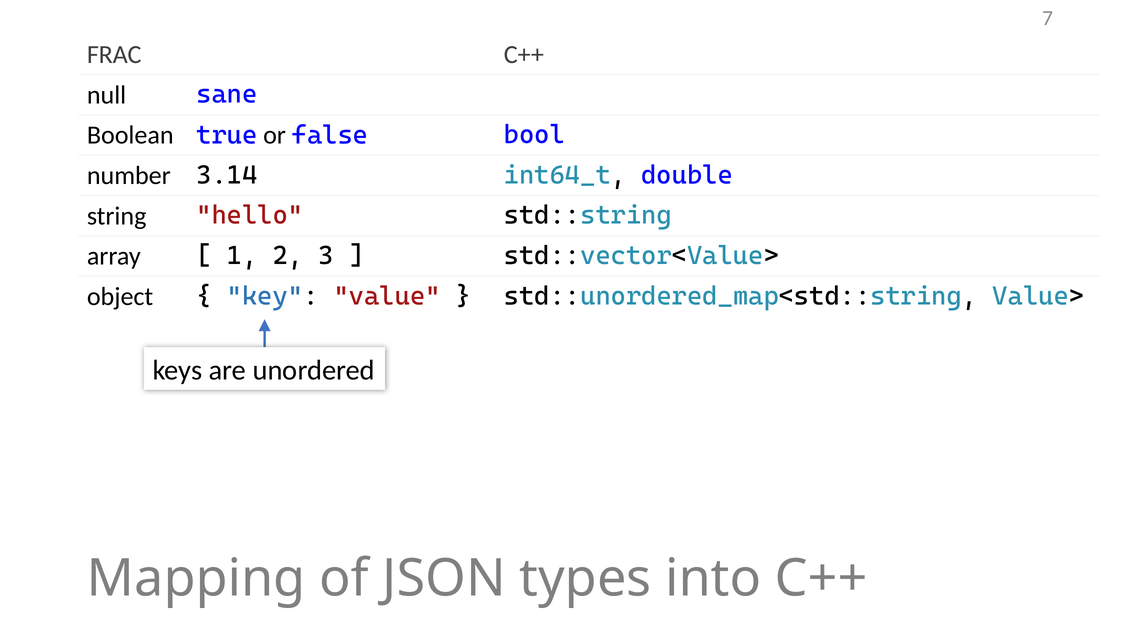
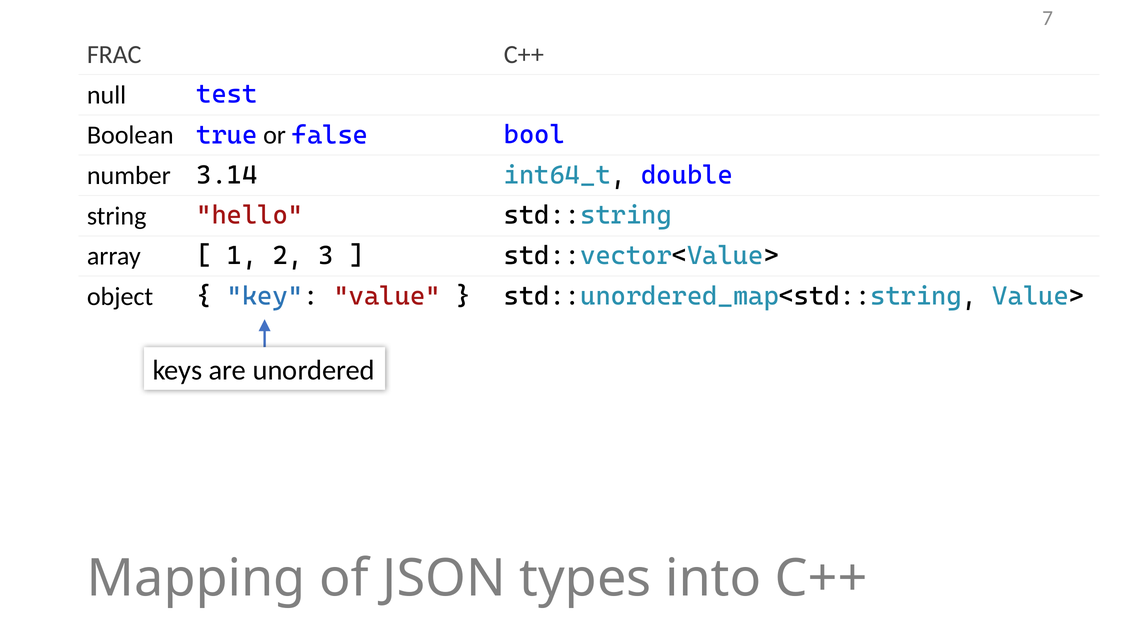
sane: sane -> test (227, 94)
